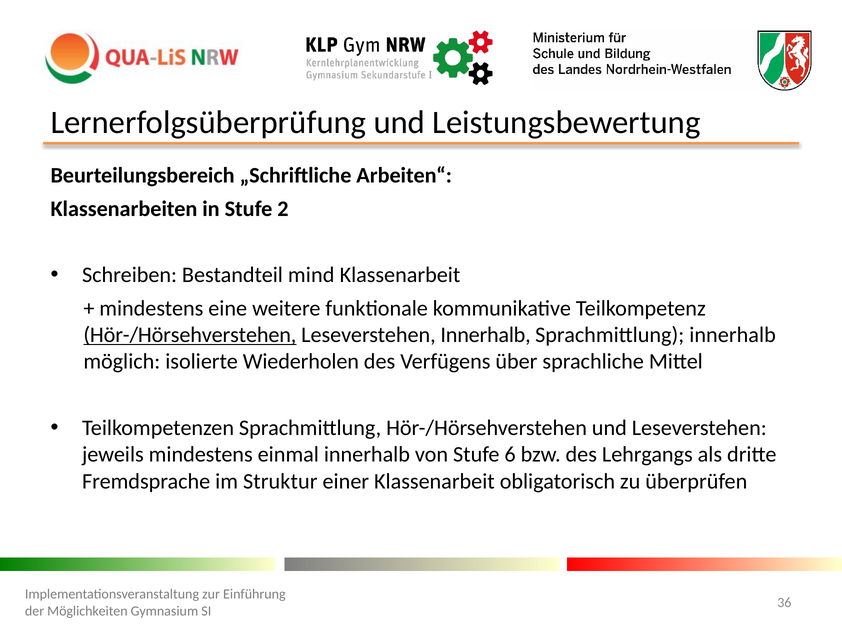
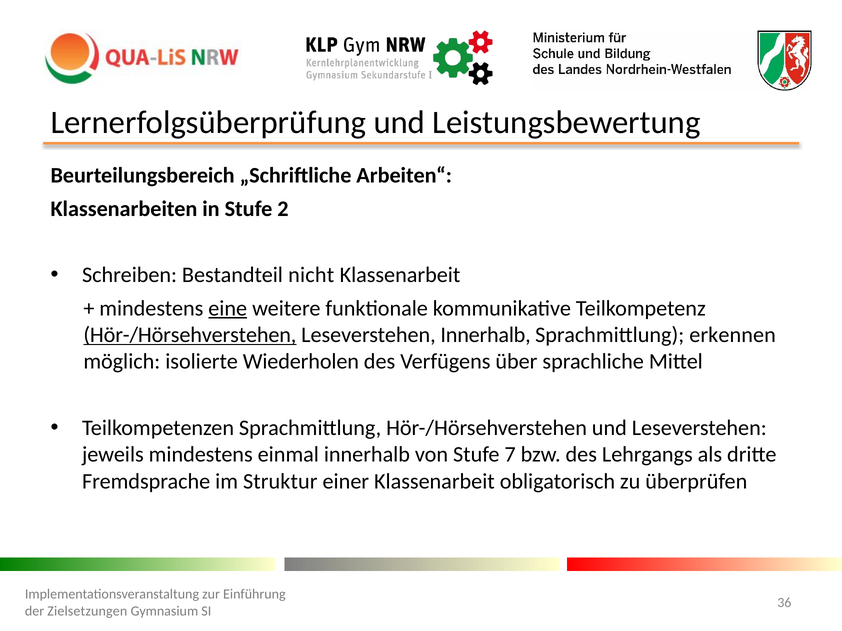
mind: mind -> nicht (311, 275)
eine underline: none -> present (228, 309)
Sprachmittlung innerhalb: innerhalb -> erkennen (733, 335)
6: 6 -> 7 (510, 455)
Möglichkeiten: Möglichkeiten -> Zielsetzungen (87, 611)
